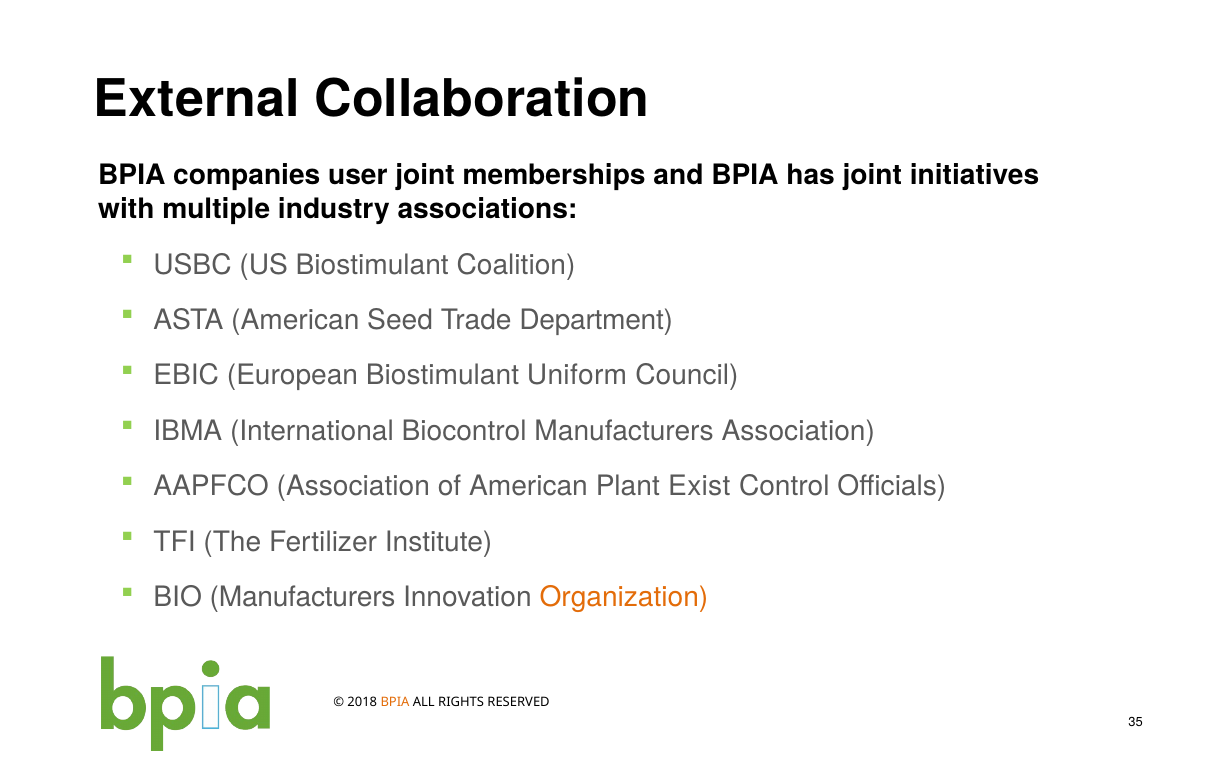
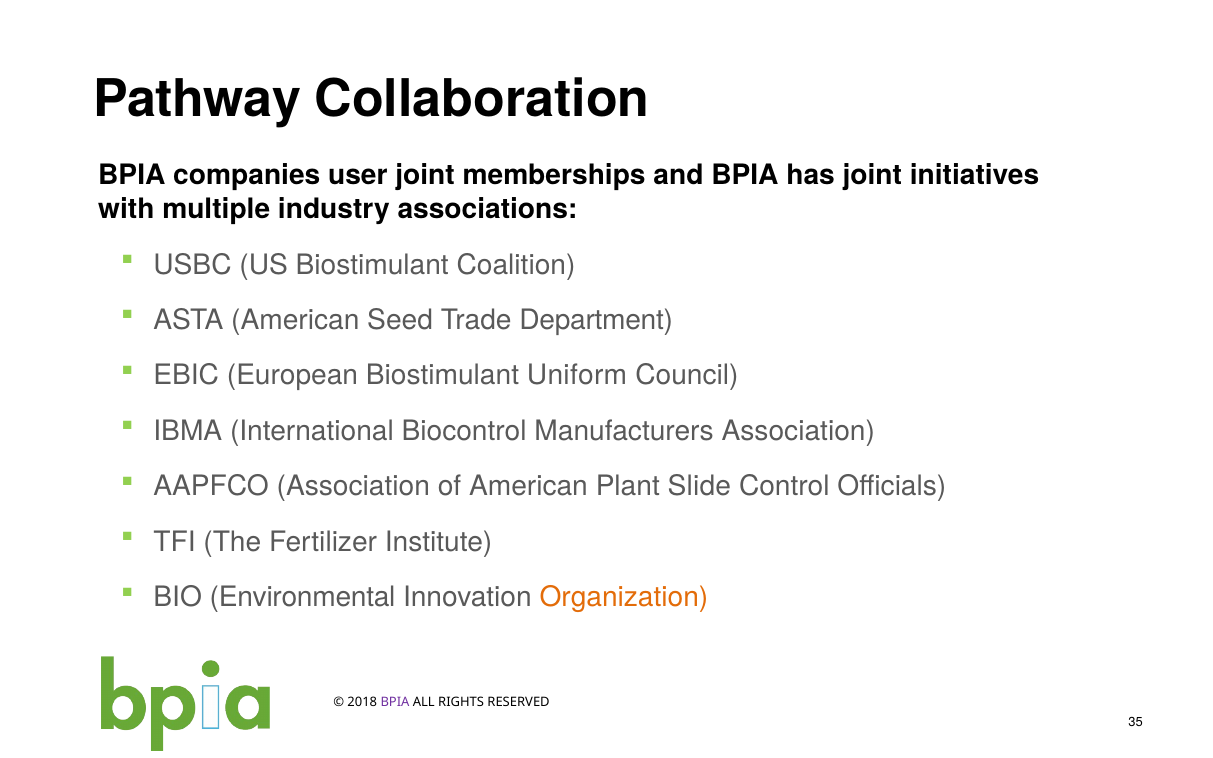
External: External -> Pathway (197, 99)
Exist: Exist -> Slide (699, 487)
BIO Manufacturers: Manufacturers -> Environmental (303, 597)
BPIA colour: orange -> purple (395, 703)
